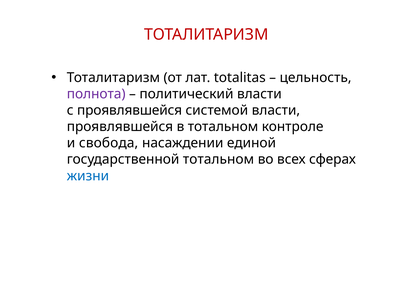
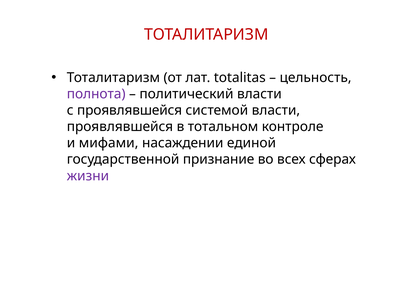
свобода: свобода -> мифами (109, 143)
государственной тотальном: тотальном -> признание (219, 159)
жизни colour: blue -> purple (88, 176)
